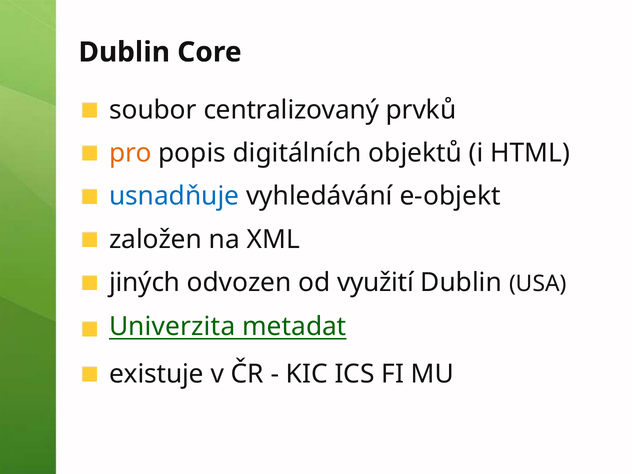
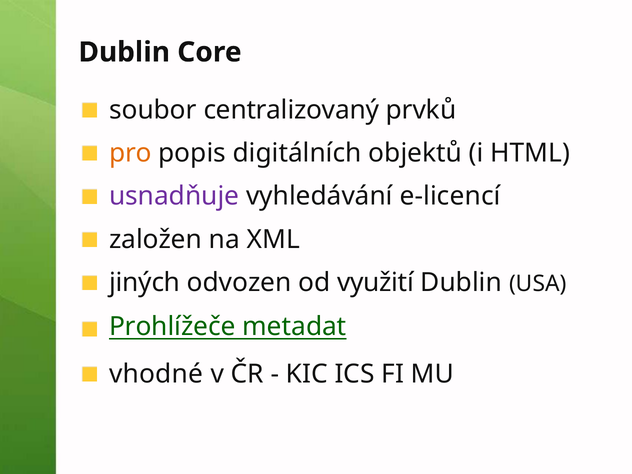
usnadňuje colour: blue -> purple (174, 196)
e-objekt: e-objekt -> e-licencí (450, 196)
Univerzita: Univerzita -> Prohlížeče (172, 327)
existuje: existuje -> vhodné (156, 374)
